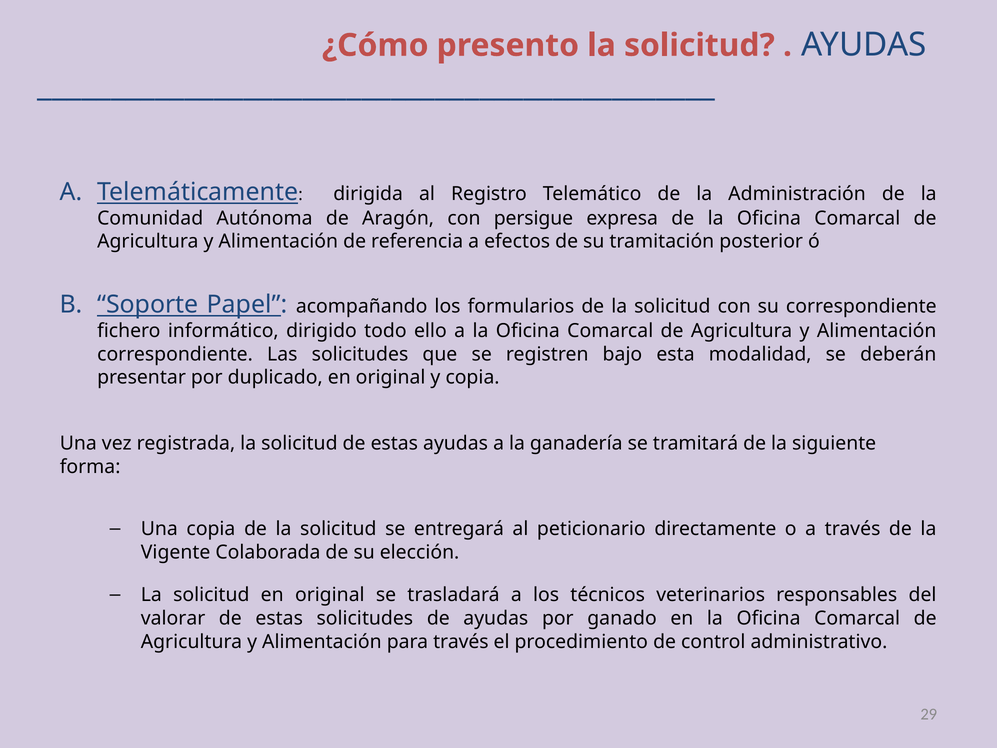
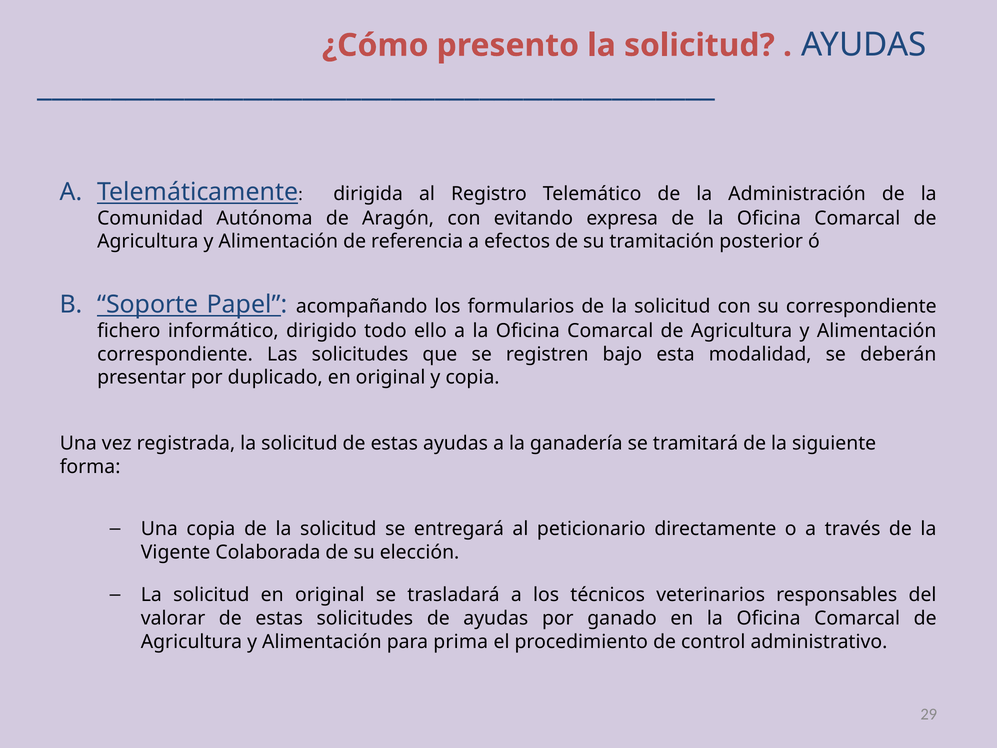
persigue: persigue -> evitando (533, 218)
para través: través -> prima (461, 641)
